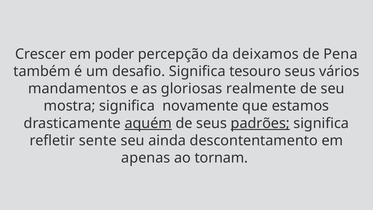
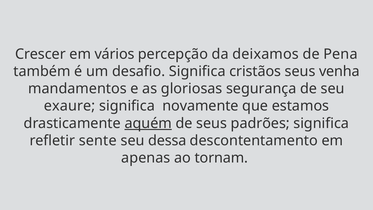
poder: poder -> vários (115, 54)
tesouro: tesouro -> cristãos (255, 71)
vários: vários -> venha (339, 71)
realmente: realmente -> segurança (261, 89)
mostra: mostra -> exaure (70, 106)
padrões underline: present -> none (260, 123)
ainda: ainda -> dessa (167, 140)
